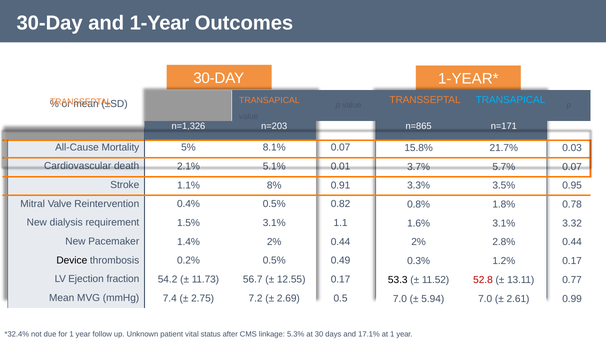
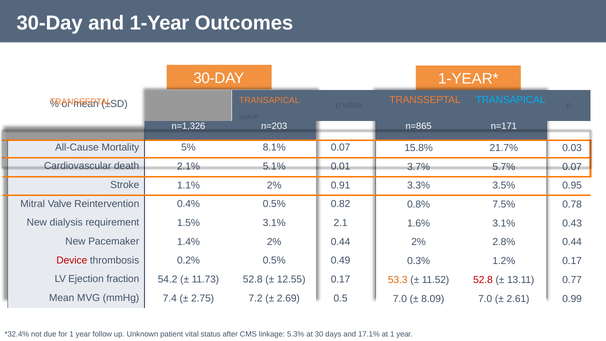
1.1% 8%: 8% -> 2% (274, 185)
1.8%: 1.8% -> 7.5% (504, 204)
1.1: 1.1 -> 2.1 (341, 223)
3.32: 3.32 -> 0.43 (572, 223)
Device colour: black -> red (72, 260)
11.73 56.7: 56.7 -> 52.8 (253, 279)
53.3 colour: black -> orange (398, 280)
5.94: 5.94 -> 8.09 (433, 299)
